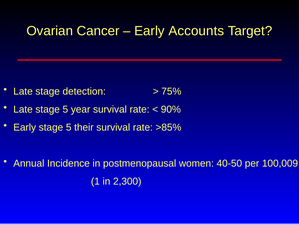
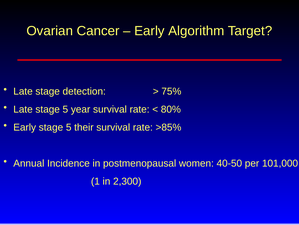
Accounts: Accounts -> Algorithm (196, 31)
90%: 90% -> 80% (171, 109)
100,009: 100,009 -> 101,000 (280, 163)
